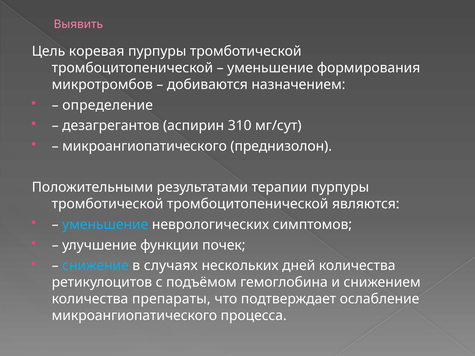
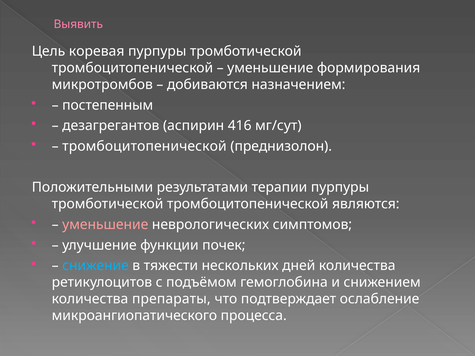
определение: определение -> постепенным (108, 105)
310: 310 -> 416 (240, 126)
микроангиопатического: микроангиопатического -> тромбоцитопенической (144, 146)
уменьшение colour: light blue -> pink (105, 225)
случаях: случаях -> тяжести (171, 266)
